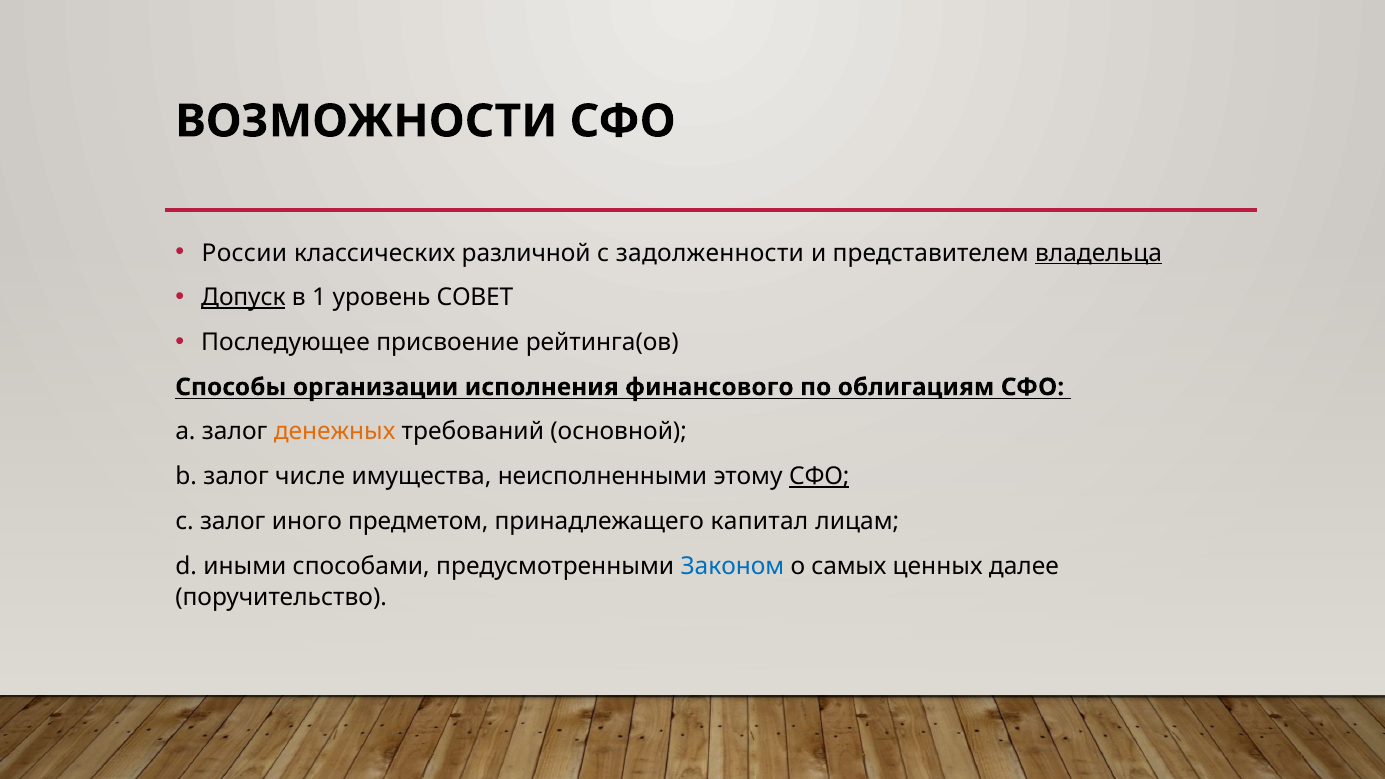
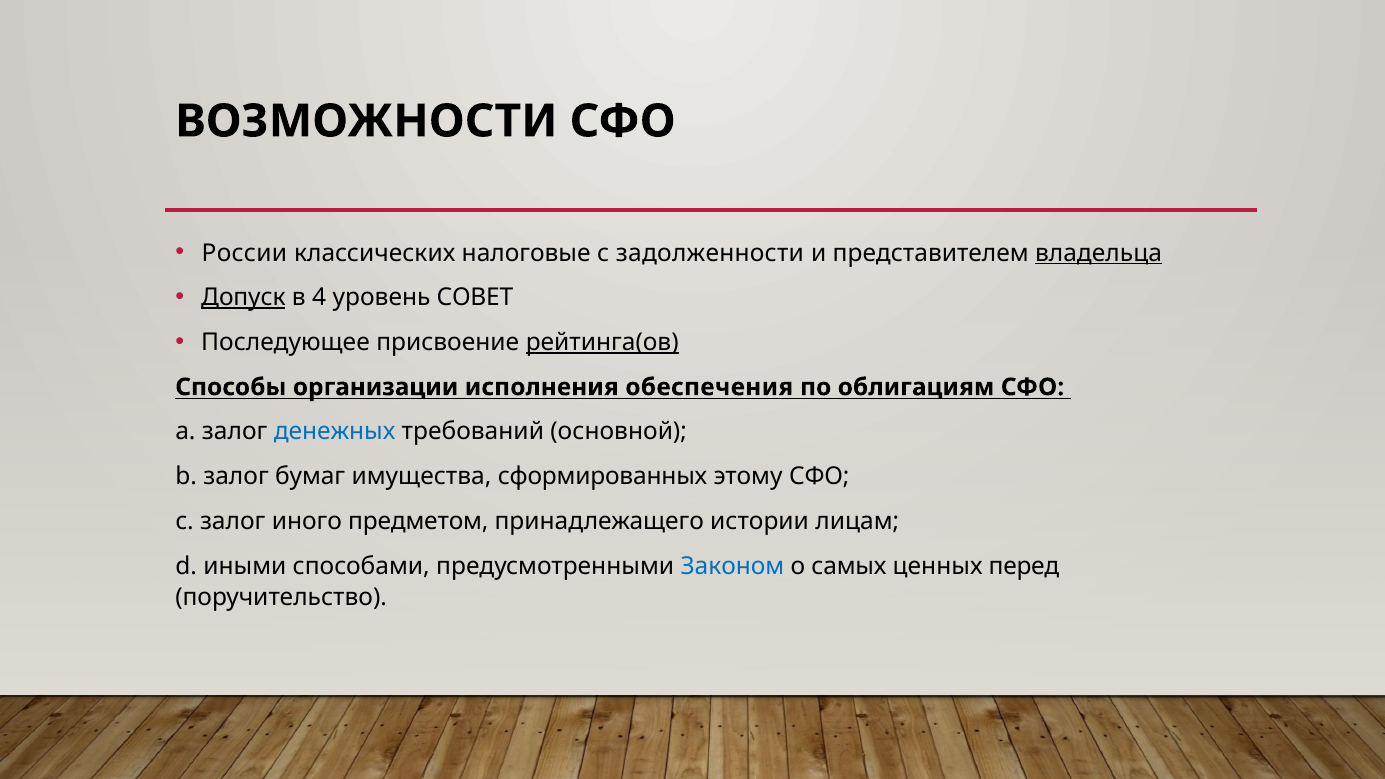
различной: различной -> налоговые (526, 253)
1: 1 -> 4 (319, 298)
рейтинга(ов underline: none -> present (602, 342)
финансового: финансового -> обеспечения (709, 387)
денежных colour: orange -> blue (335, 432)
числе: числе -> бумаг (310, 477)
неисполненными: неисполненными -> сформированных (603, 477)
СФО underline: present -> none (819, 477)
капитал: капитал -> истории (760, 521)
далее: далее -> перед (1024, 566)
